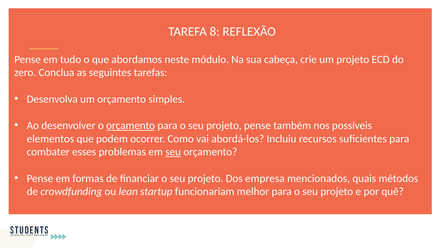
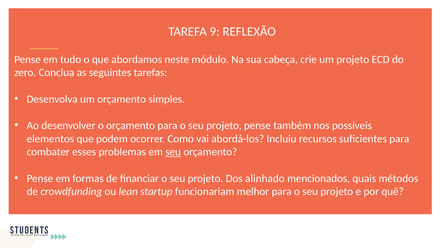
8: 8 -> 9 (215, 32)
orçamento underline: present -> none (131, 126)
empresa: empresa -> alinhado (265, 178)
